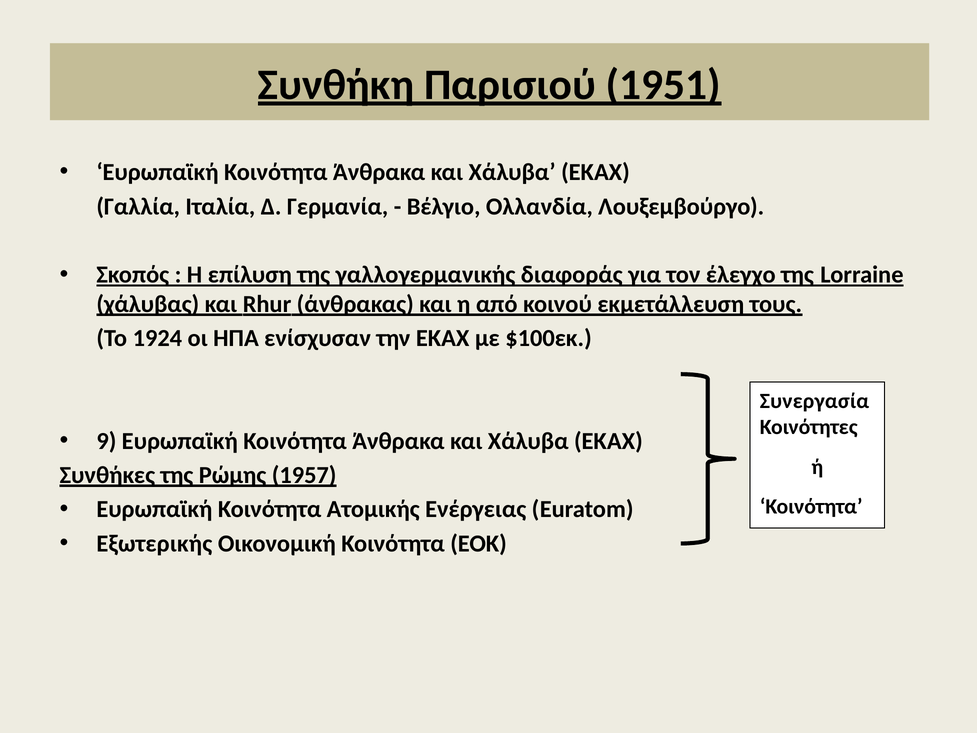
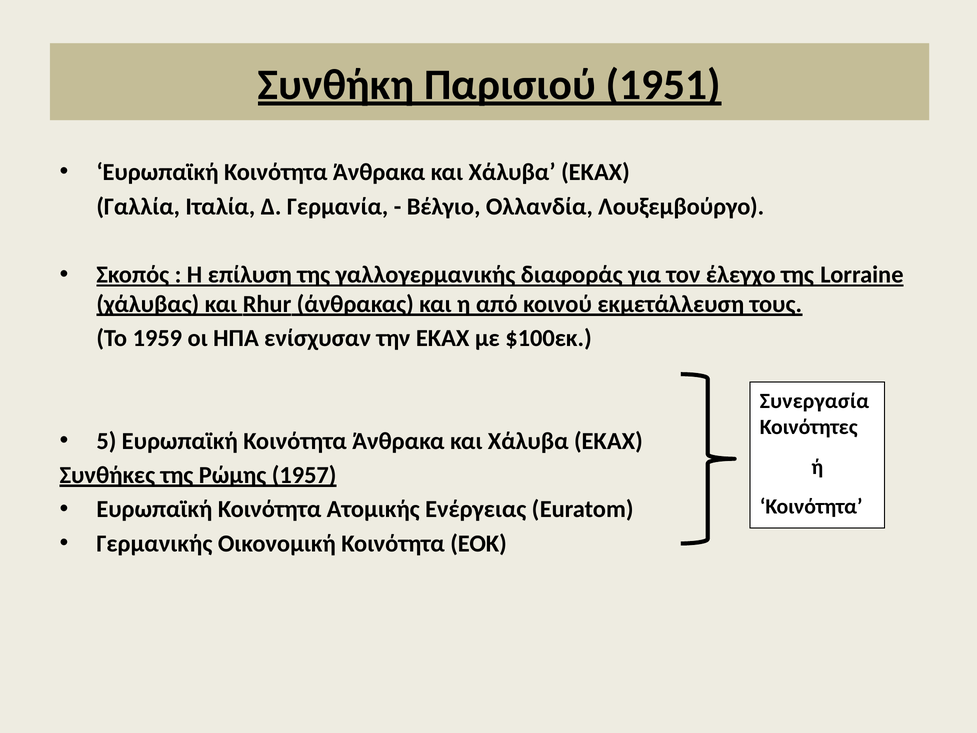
1924: 1924 -> 1959 (157, 338)
9: 9 -> 5 (106, 441)
Εξωτερικής: Εξωτερικής -> Γερμανικής (154, 543)
